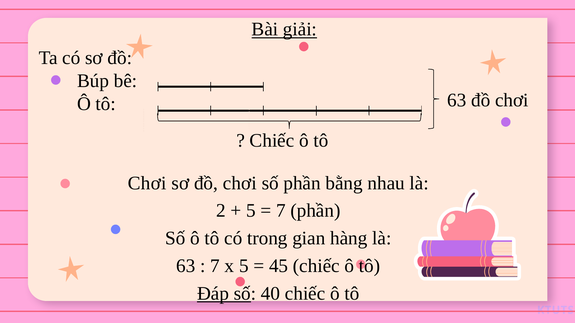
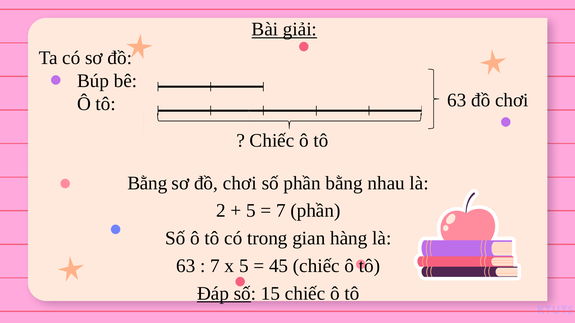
Chơi: Chơi -> Bằng (147, 183)
40: 40 -> 15 (271, 294)
